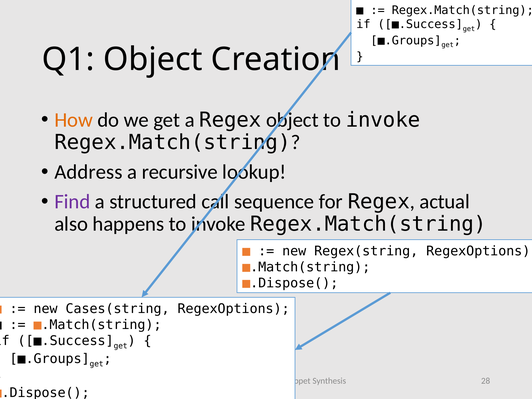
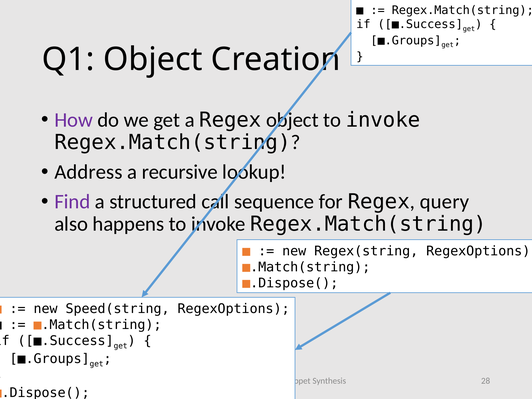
How colour: orange -> purple (74, 120)
actual: actual -> query (445, 202)
Cases(string: Cases(string -> Speed(string (118, 309)
